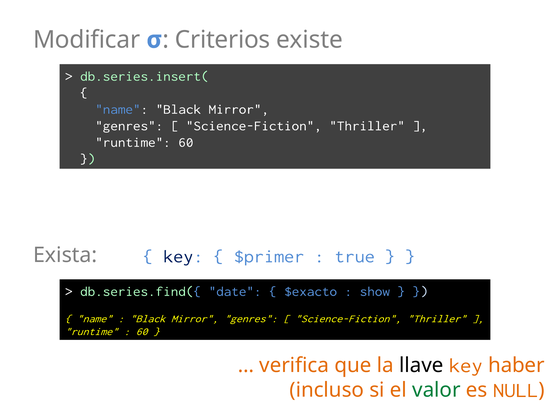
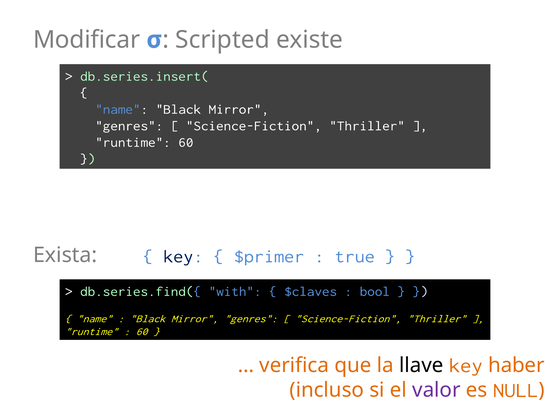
Criterios: Criterios -> Scripted (223, 40)
date: date -> with (235, 291)
$exacto: $exacto -> $claves (311, 291)
show: show -> bool (375, 291)
valor colour: green -> purple (436, 390)
